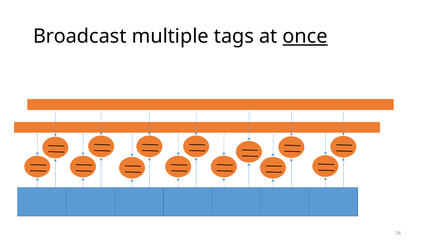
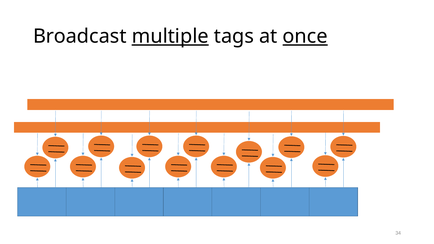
multiple underline: none -> present (170, 36)
